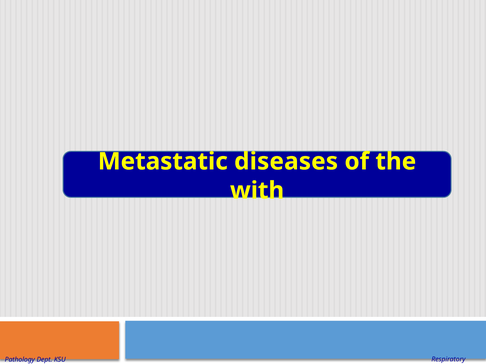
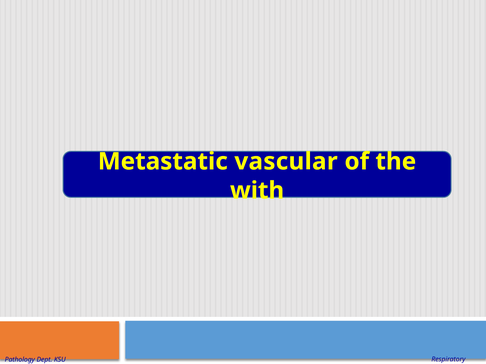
diseases: diseases -> vascular (286, 162)
